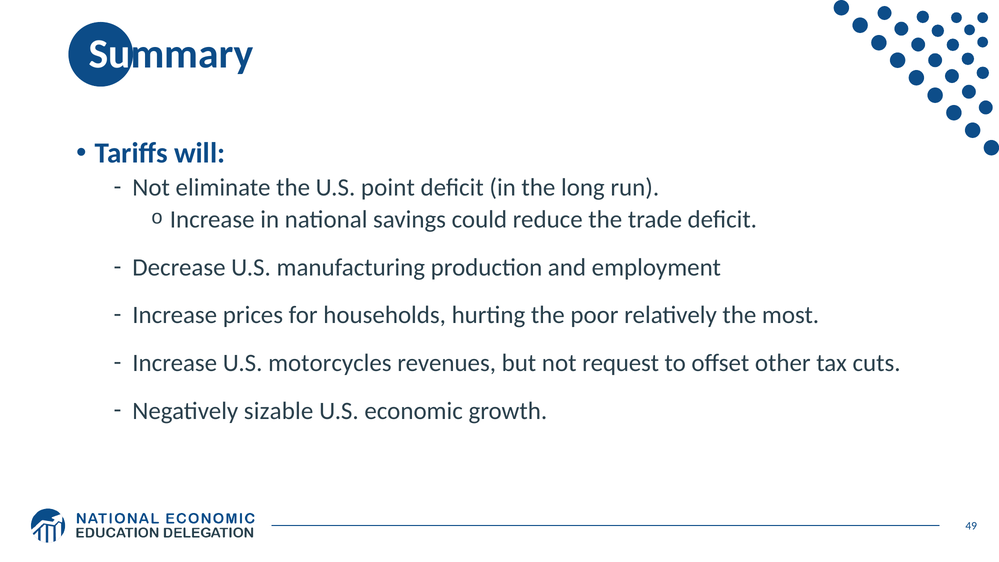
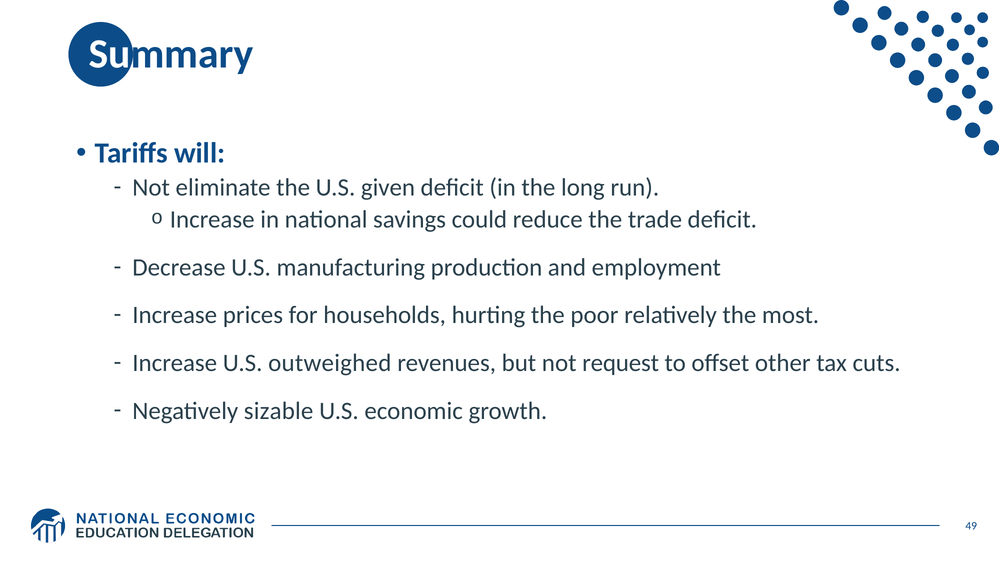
point: point -> given (388, 188)
motorcycles: motorcycles -> outweighed (330, 363)
